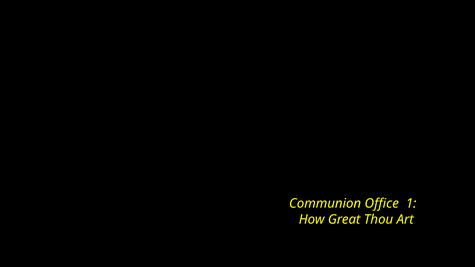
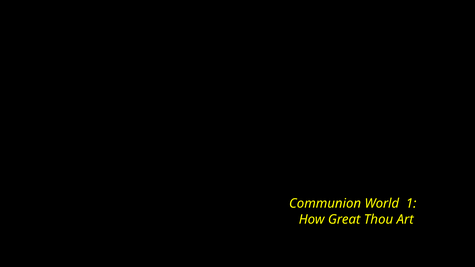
Office: Office -> World (382, 204)
